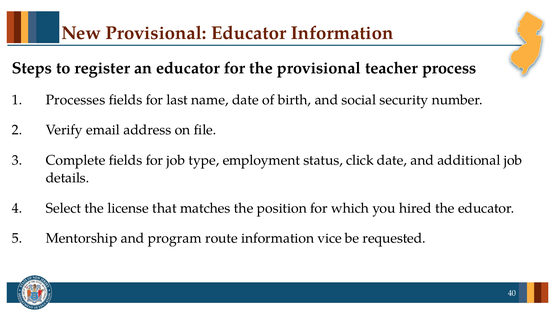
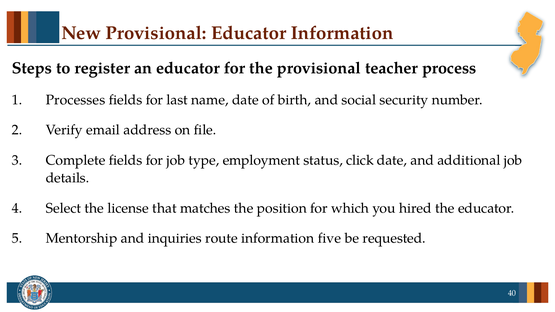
program: program -> inquiries (175, 238)
vice: vice -> five (330, 238)
